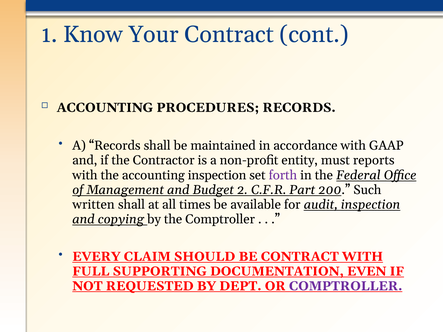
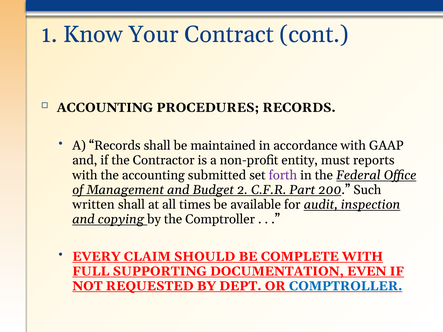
accounting inspection: inspection -> submitted (217, 175)
BE CONTRACT: CONTRACT -> COMPLETE (300, 257)
COMPTROLLER colour: purple -> blue (346, 286)
